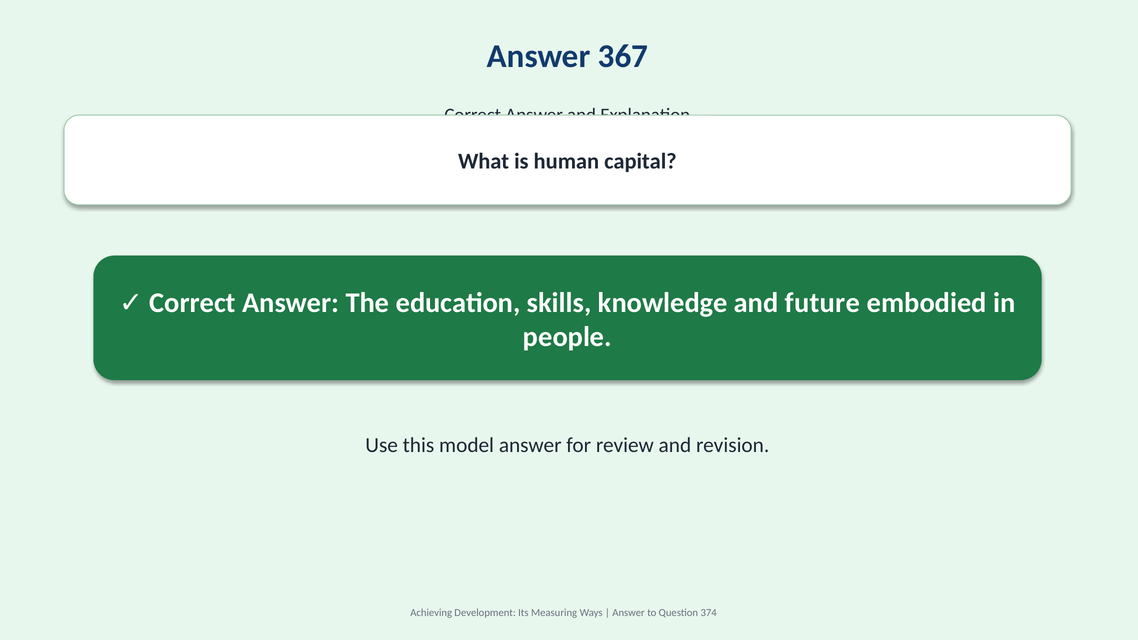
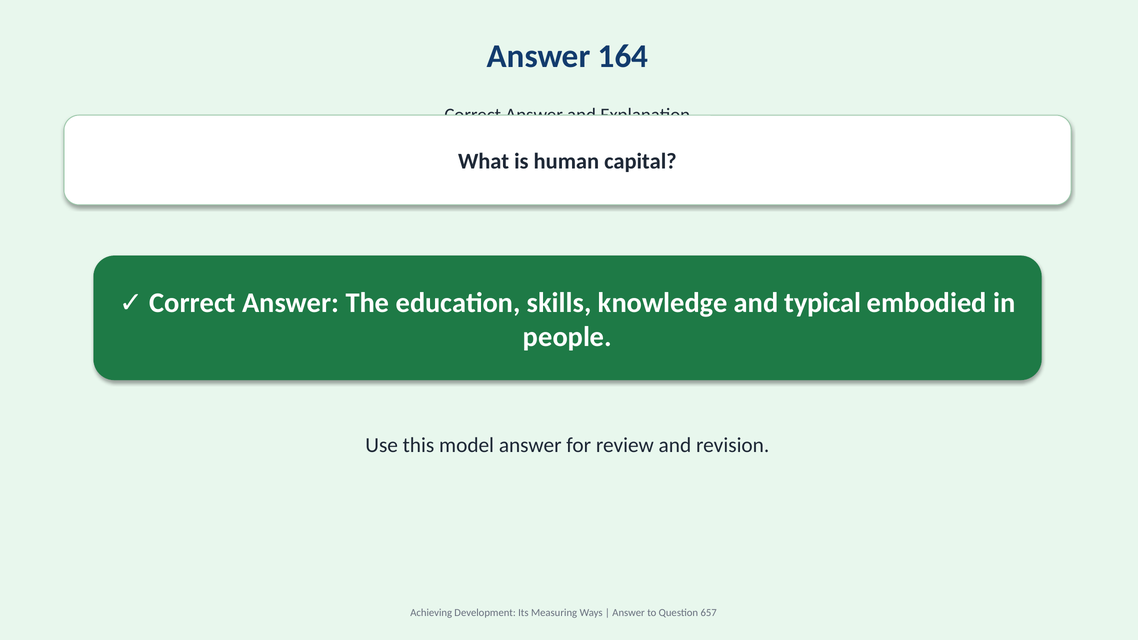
367: 367 -> 164 (623, 56)
future: future -> typical (823, 303)
374: 374 -> 657 (709, 613)
